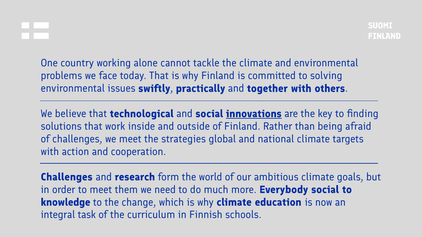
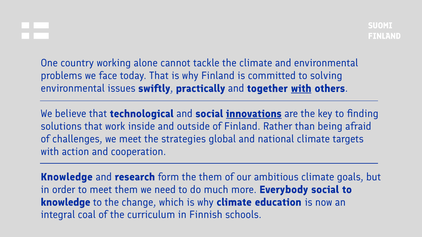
with underline: none -> present (301, 89)
Challenges: Challenges -> Knowledge (67, 177)
the world: world -> them (211, 177)
task: task -> coal (87, 215)
